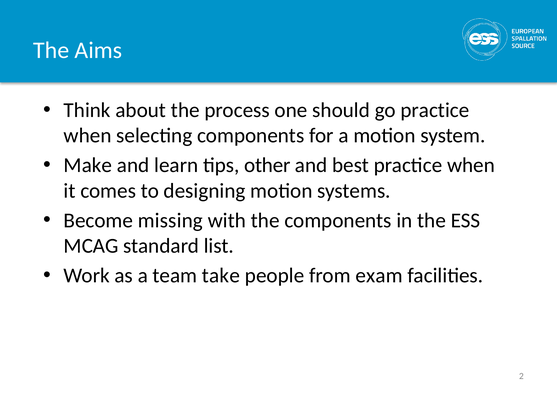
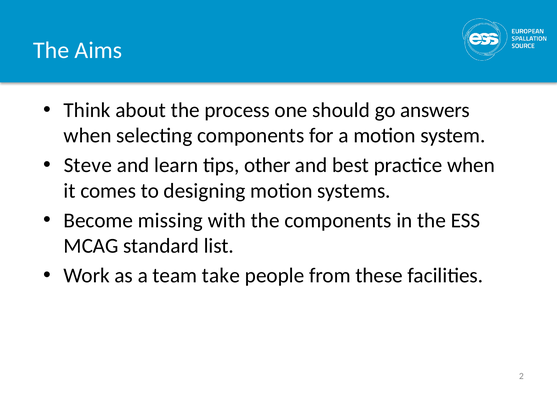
go practice: practice -> answers (435, 110)
Make: Make -> Steve (88, 165)
exam: exam -> these (379, 276)
